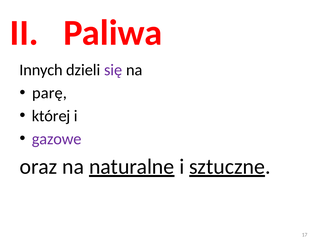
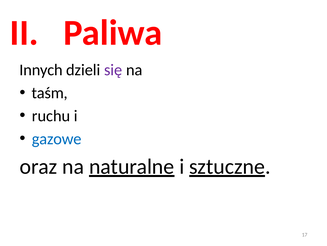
parę: parę -> taśm (50, 93)
której: której -> ruchu (51, 116)
gazowe colour: purple -> blue (57, 138)
